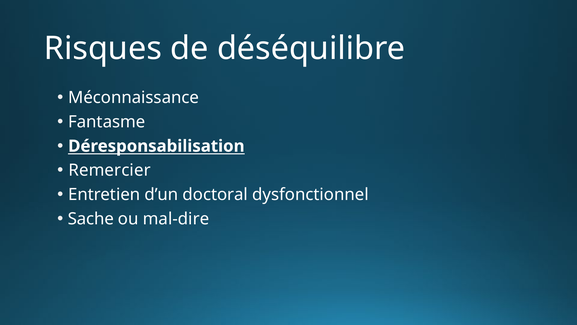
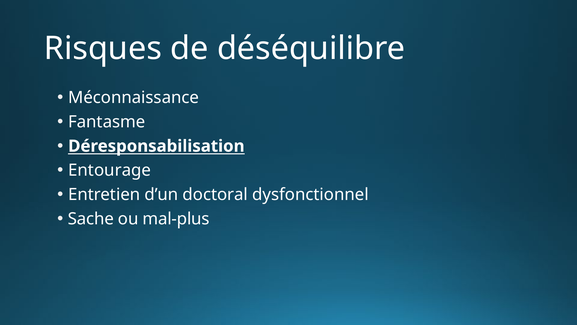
Remercier: Remercier -> Entourage (110, 170)
mal-dire: mal-dire -> mal-plus (176, 219)
